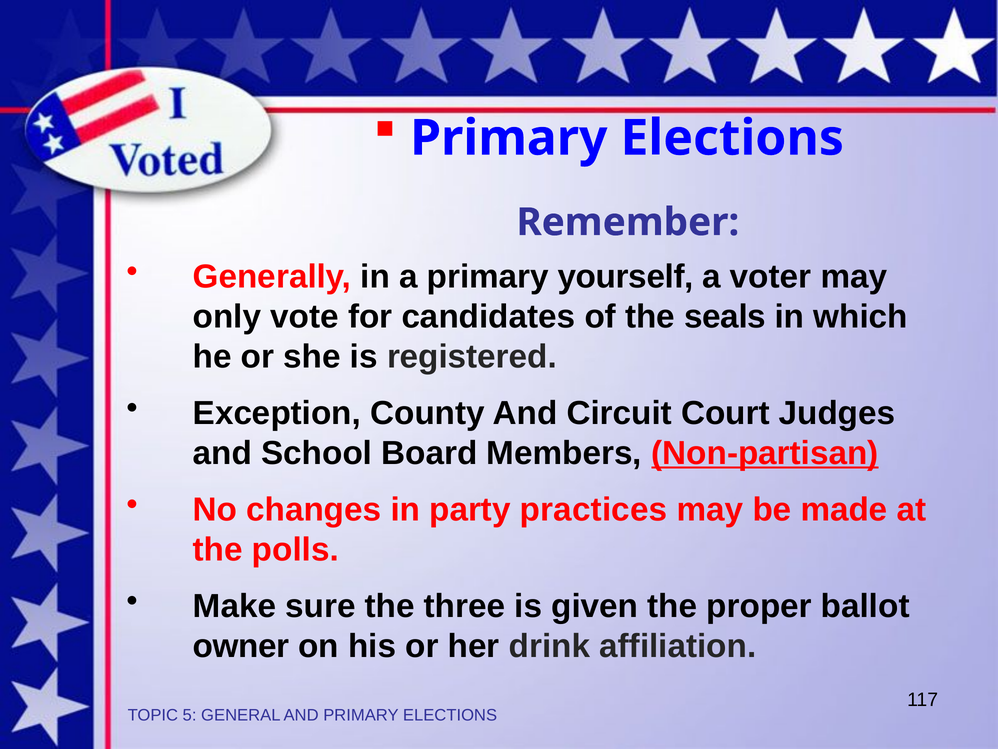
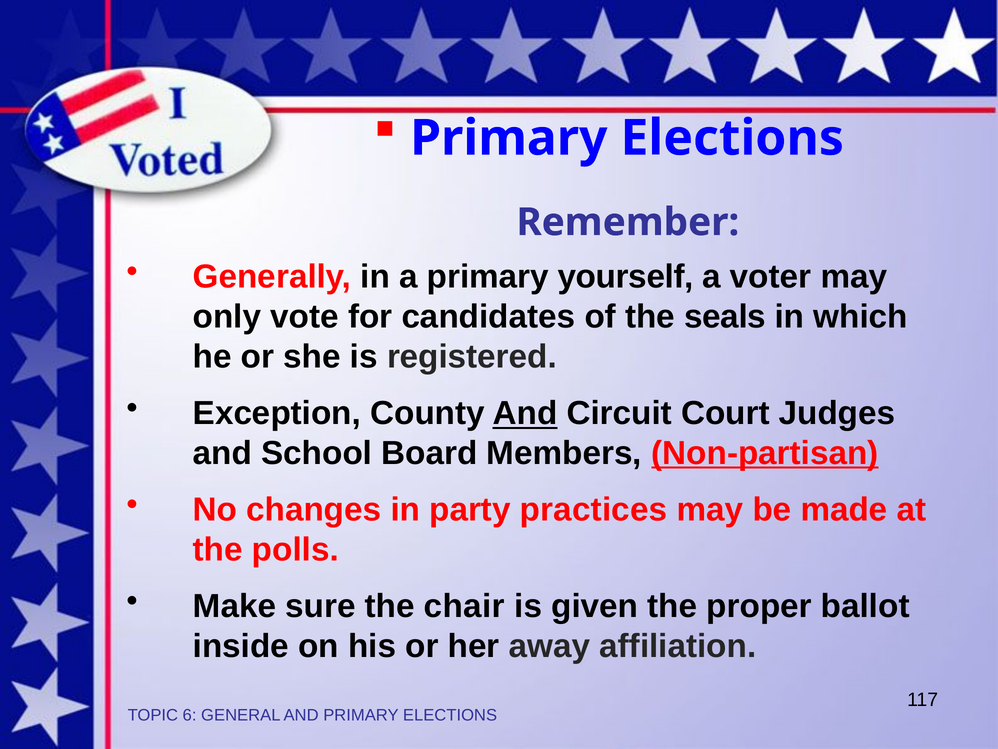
And underline: none -> present (525, 413)
three: three -> chair (464, 606)
owner: owner -> inside (241, 646)
drink: drink -> away (550, 646)
5: 5 -> 6 (190, 715)
